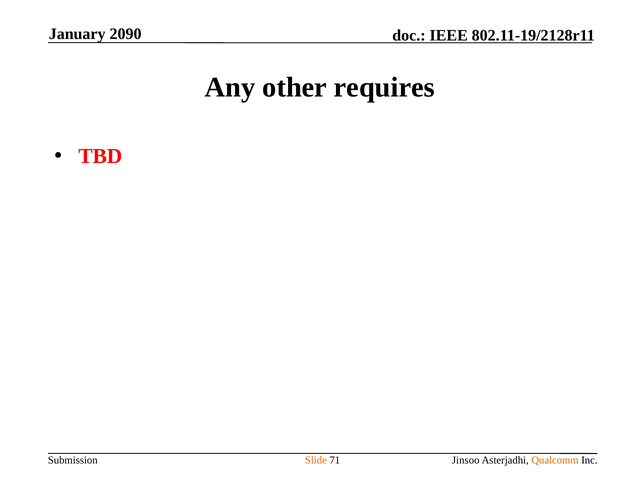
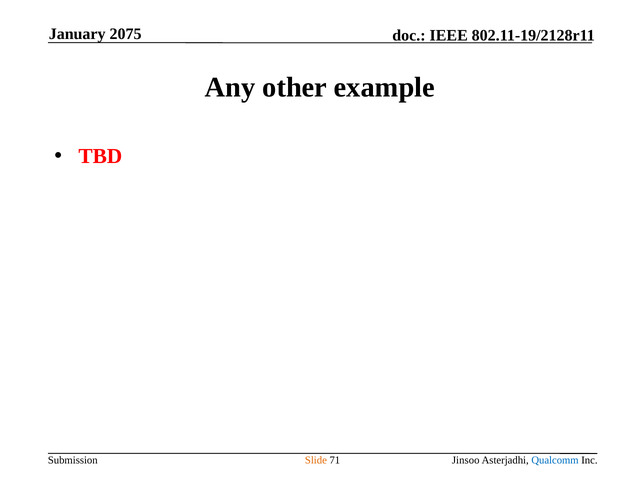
2090: 2090 -> 2075 (126, 34)
requires: requires -> example (384, 87)
Qualcomm colour: orange -> blue (555, 460)
